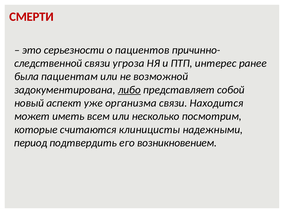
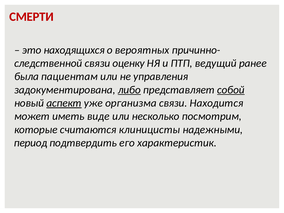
серьезности: серьезности -> находящихся (74, 50)
пациентов: пациентов -> вероятных (142, 50)
угроза: угроза -> оценку (129, 63)
интерес: интерес -> ведущий (216, 63)
возможной: возможной -> управления (161, 77)
собой underline: none -> present (231, 90)
аспект underline: none -> present (64, 103)
всем: всем -> виде (98, 116)
возникновением: возникновением -> характеристик (177, 143)
